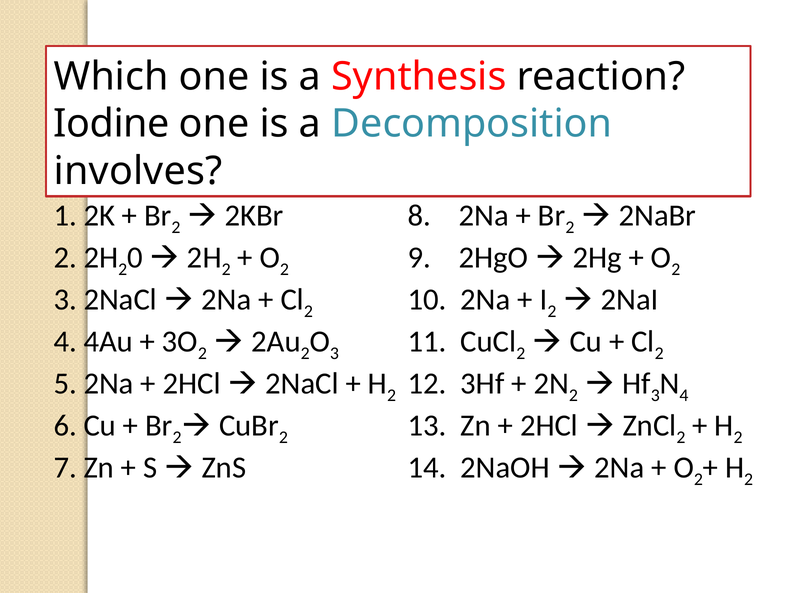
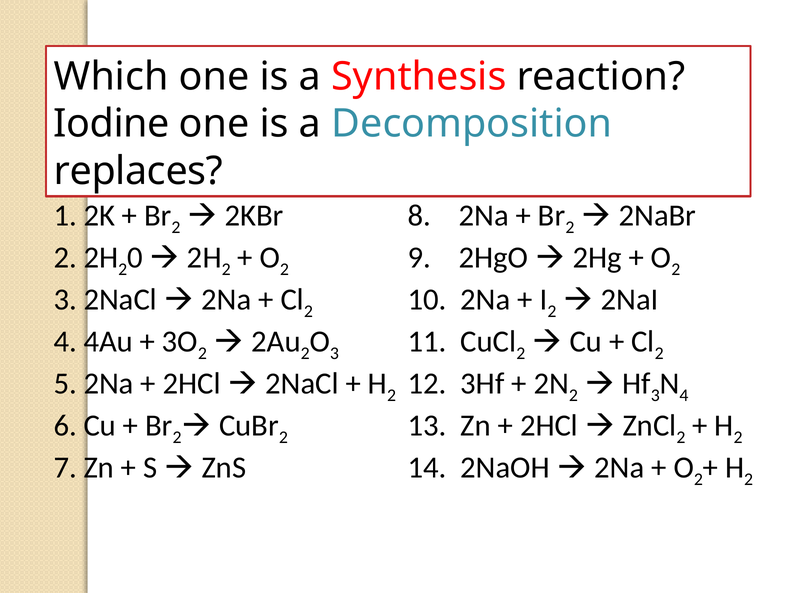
involves: involves -> replaces (138, 171)
